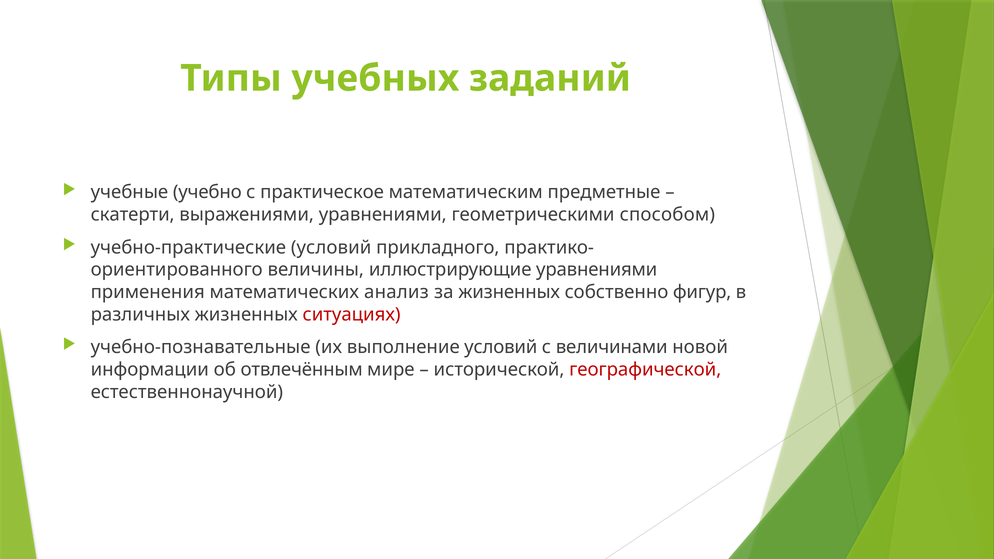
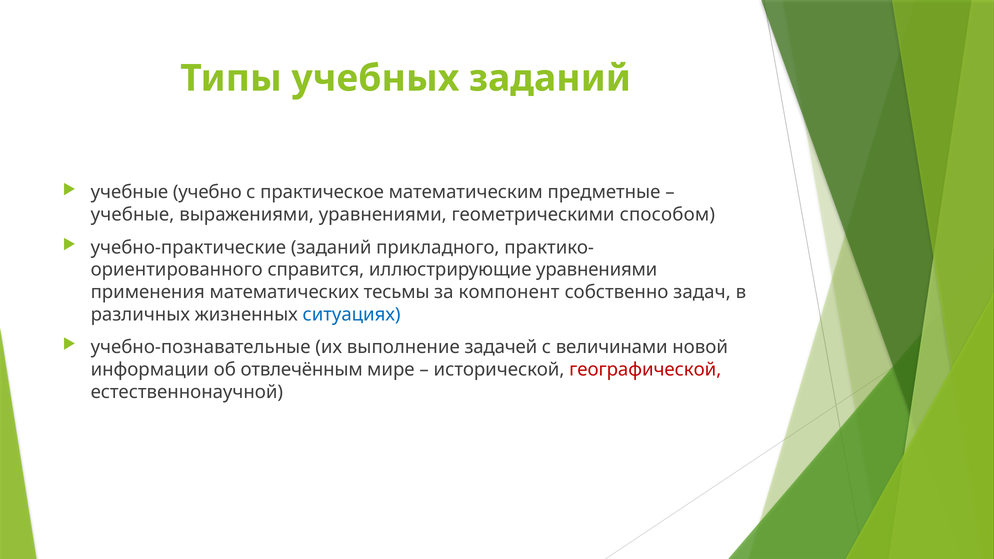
скатерти: скатерти -> учебные (132, 215)
учебно-практические условий: условий -> заданий (331, 247)
величины: величины -> справится (316, 270)
анализ: анализ -> тесьмы (397, 292)
за жизненных: жизненных -> компонент (509, 292)
фигур: фигур -> задач (702, 292)
ситуациях colour: red -> blue (352, 315)
выполнение условий: условий -> задачей (501, 347)
